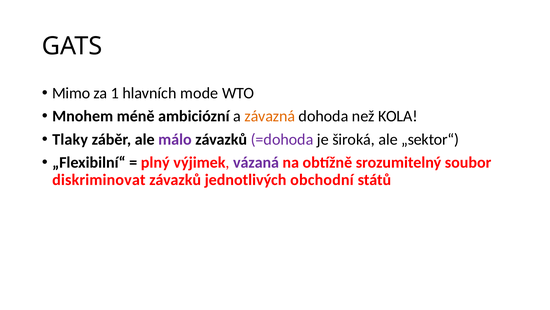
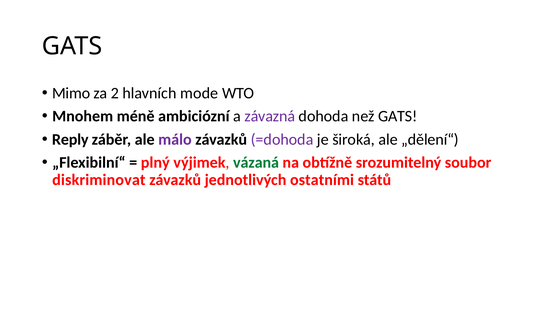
1: 1 -> 2 (115, 93)
závazná colour: orange -> purple (270, 116)
než KOLA: KOLA -> GATS (398, 116)
Tlaky: Tlaky -> Reply (70, 139)
„sektor“: „sektor“ -> „dělení“ (430, 139)
vázaná colour: purple -> green (256, 162)
obchodní: obchodní -> ostatními (322, 179)
